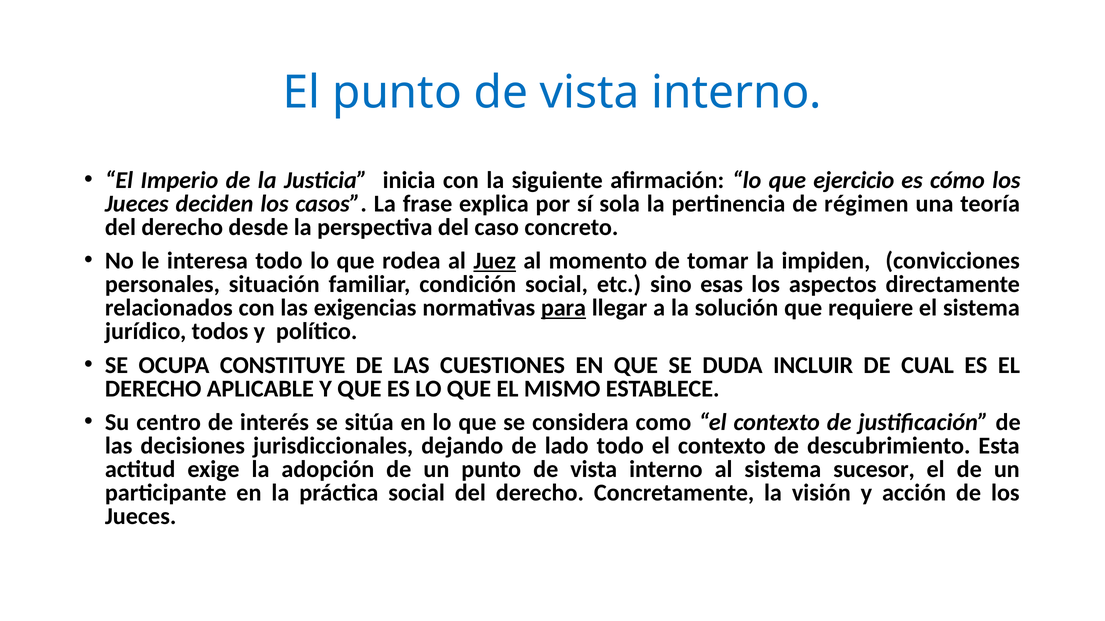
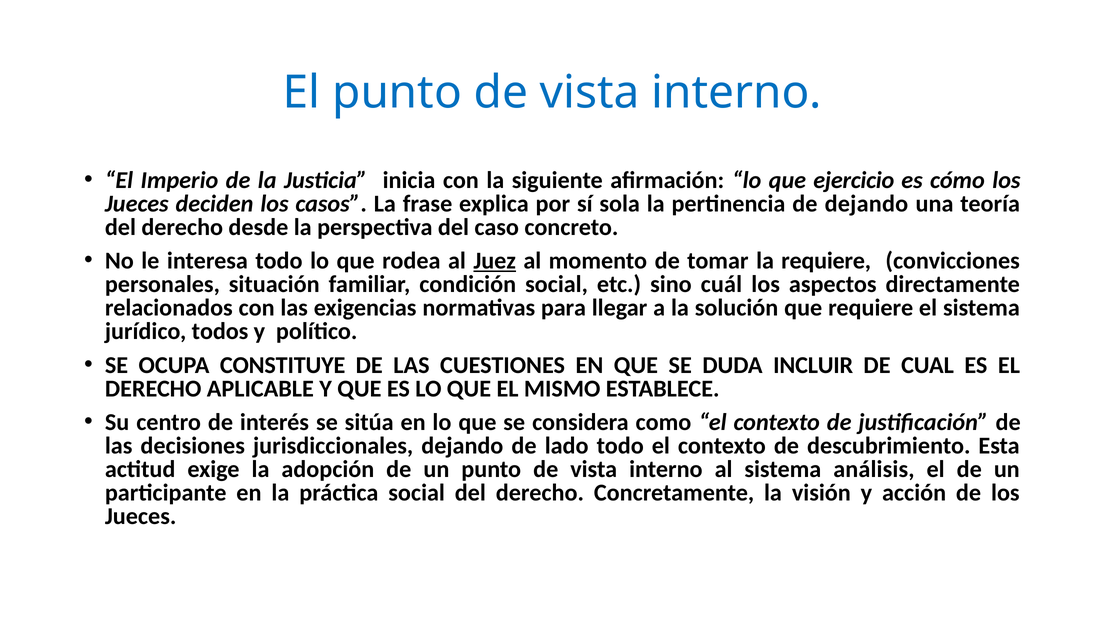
de régimen: régimen -> dejando (866, 204)
la impiden: impiden -> requiere (826, 261)
esas: esas -> cuál (721, 285)
para underline: present -> none (563, 308)
sucesor: sucesor -> análisis (874, 470)
